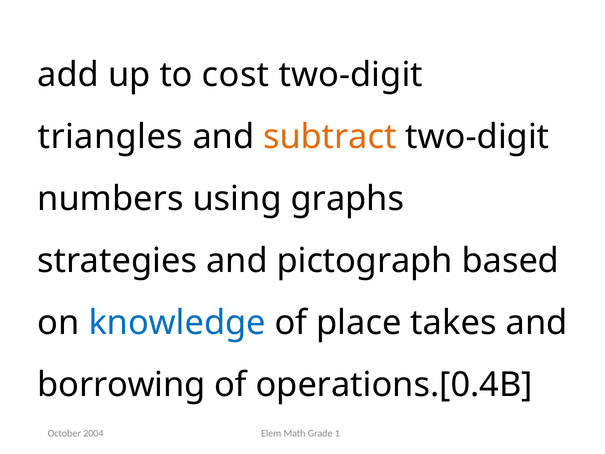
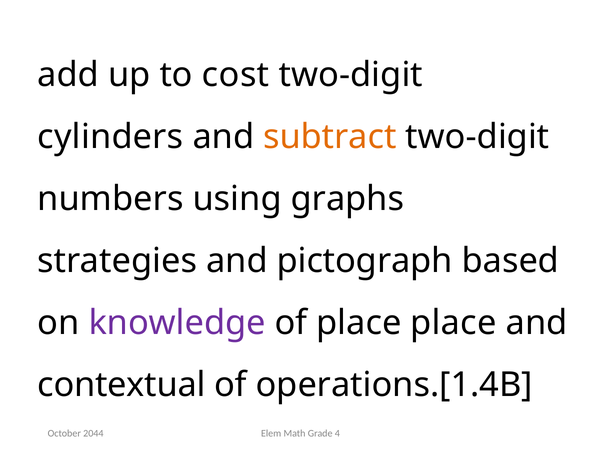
triangles: triangles -> cylinders (110, 137)
knowledge colour: blue -> purple (177, 323)
place takes: takes -> place (454, 323)
borrowing: borrowing -> contextual (121, 385)
operations.[0.4B: operations.[0.4B -> operations.[1.4B (394, 385)
1: 1 -> 4 (337, 433)
2004: 2004 -> 2044 (93, 433)
